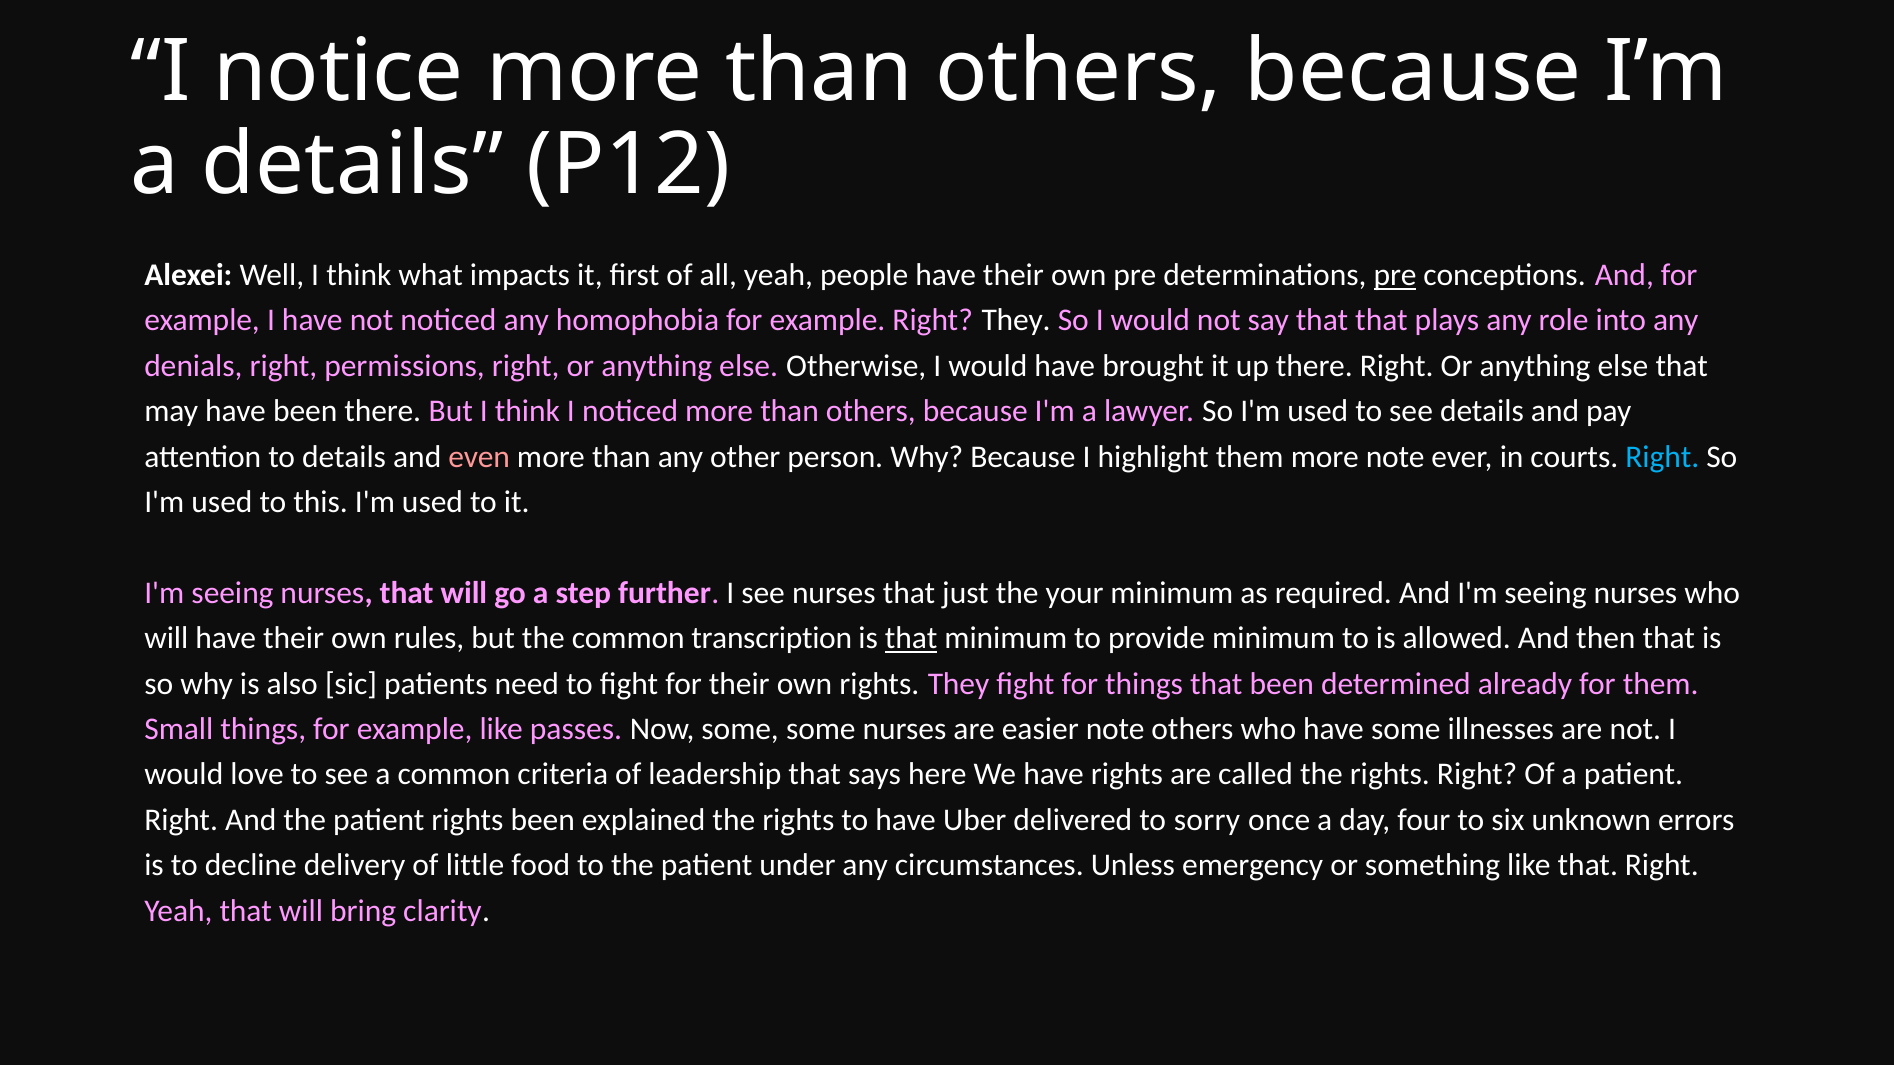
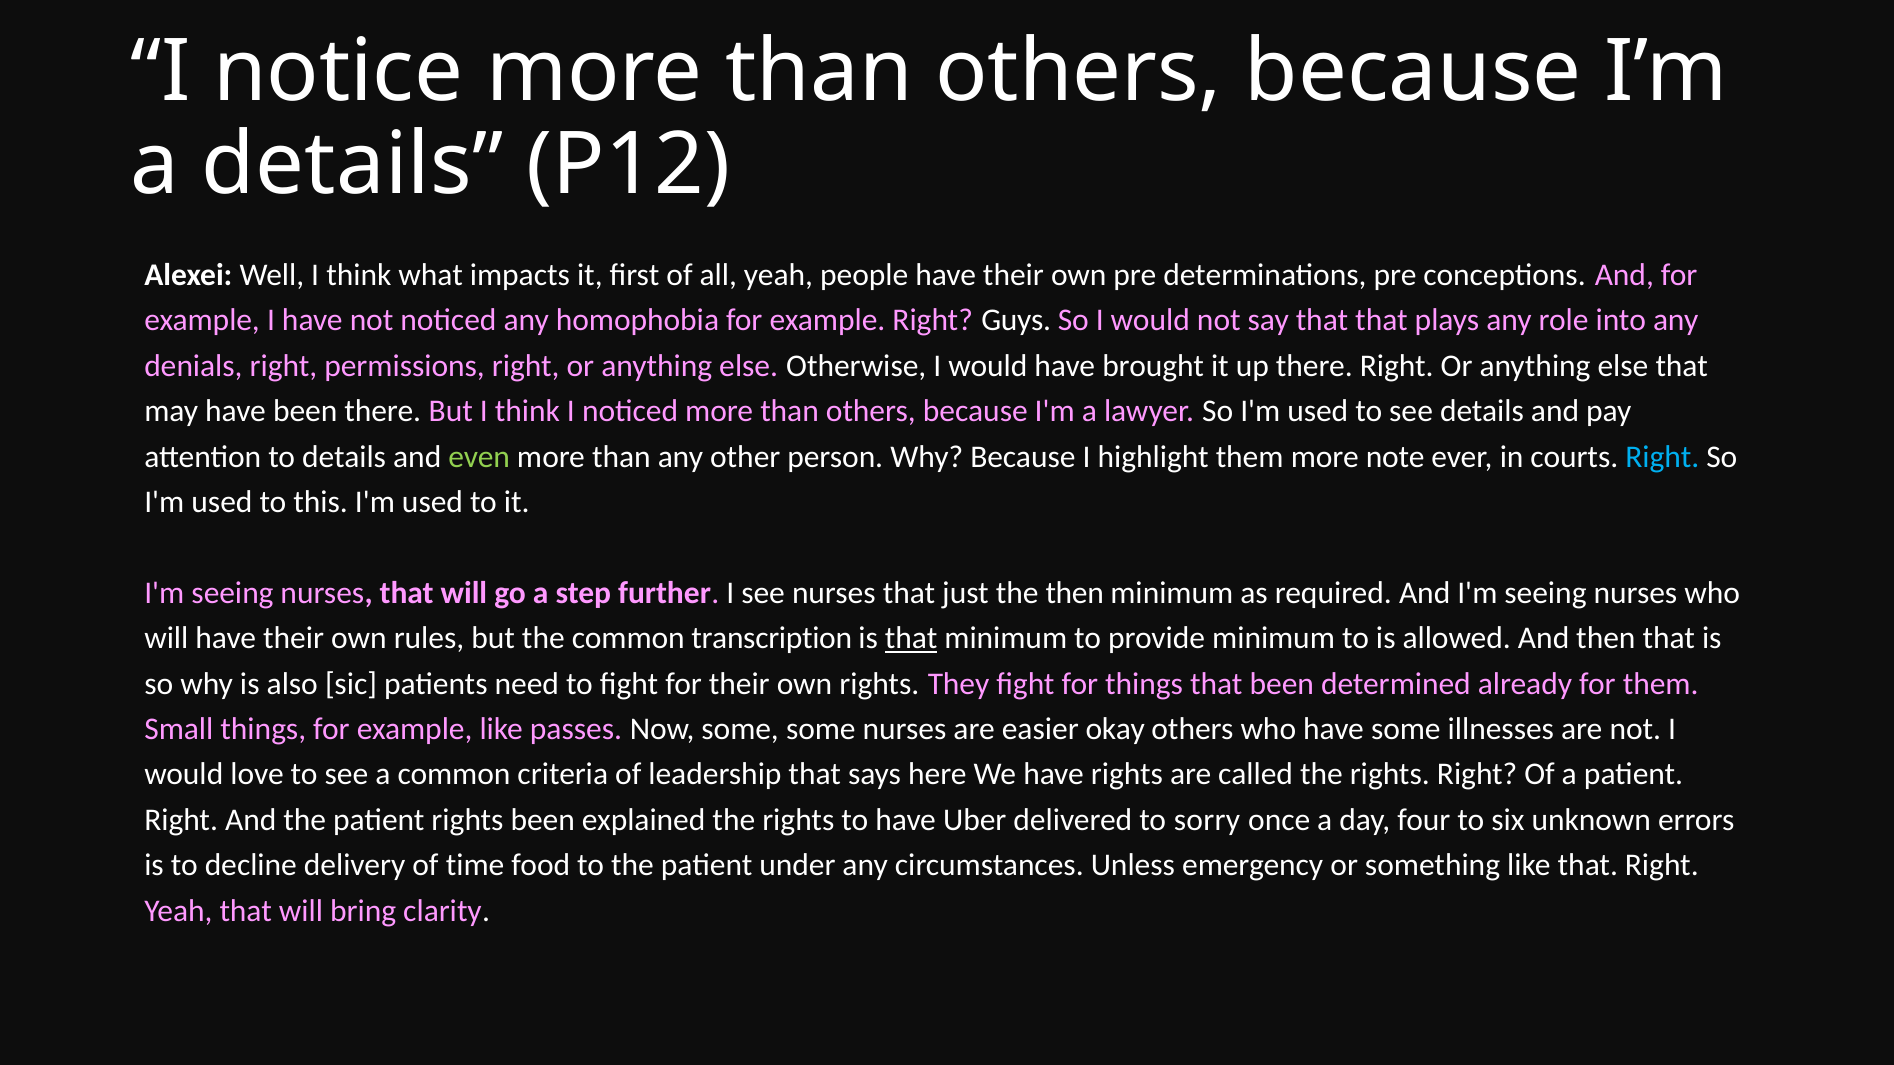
pre underline: present -> none (1395, 275)
Right They: They -> Guys (1016, 321)
even colour: pink -> light green (479, 457)
the your: your -> then (1075, 593)
easier note: note -> okay (1115, 729)
little: little -> time (475, 866)
